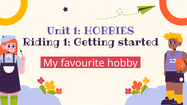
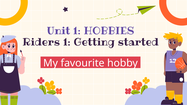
Riding: Riding -> Riders (41, 42)
